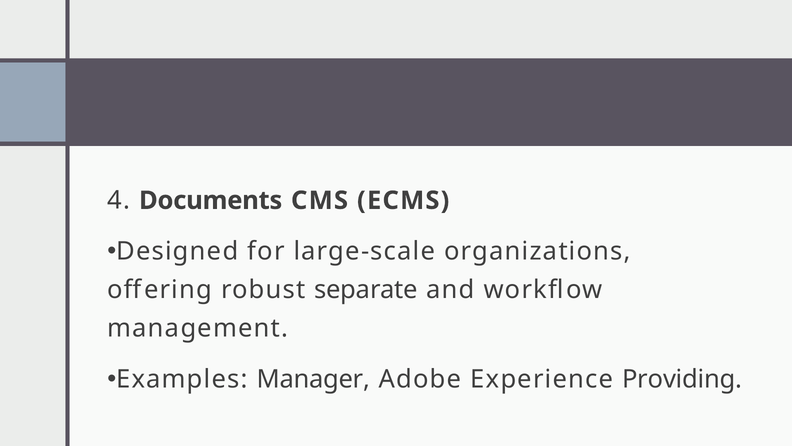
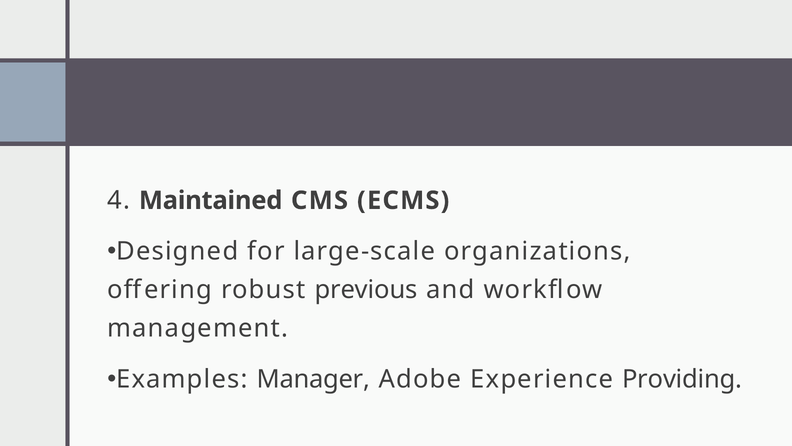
Documents: Documents -> Maintained (211, 200)
separate: separate -> previous (366, 290)
